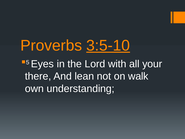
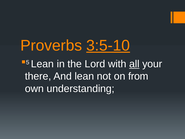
5 Eyes: Eyes -> Lean (42, 64)
all underline: none -> present (134, 64)
walk: walk -> from (138, 76)
